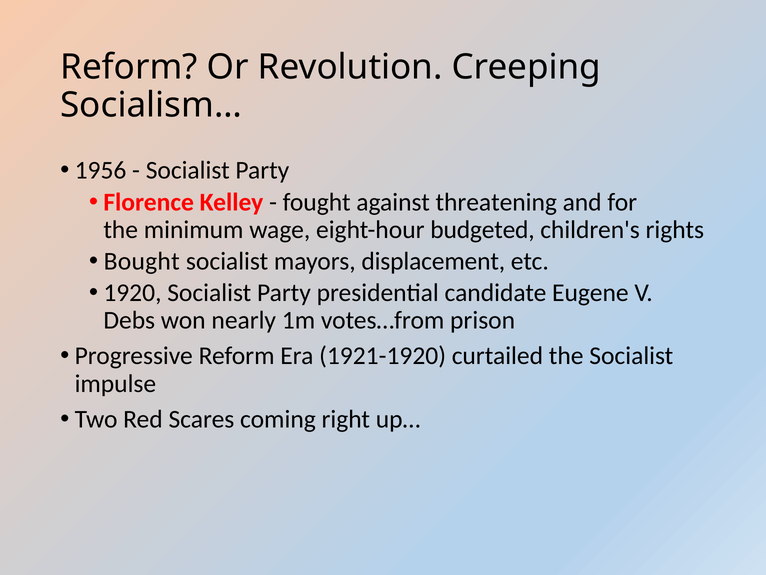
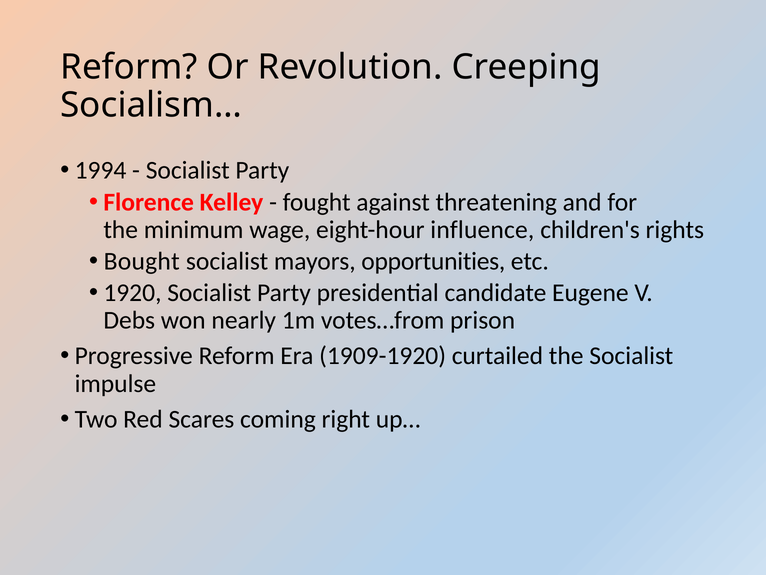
1956: 1956 -> 1994 (101, 170)
budgeted: budgeted -> influence (482, 230)
displacement: displacement -> opportunities (433, 261)
1921-1920: 1921-1920 -> 1909-1920 (383, 356)
